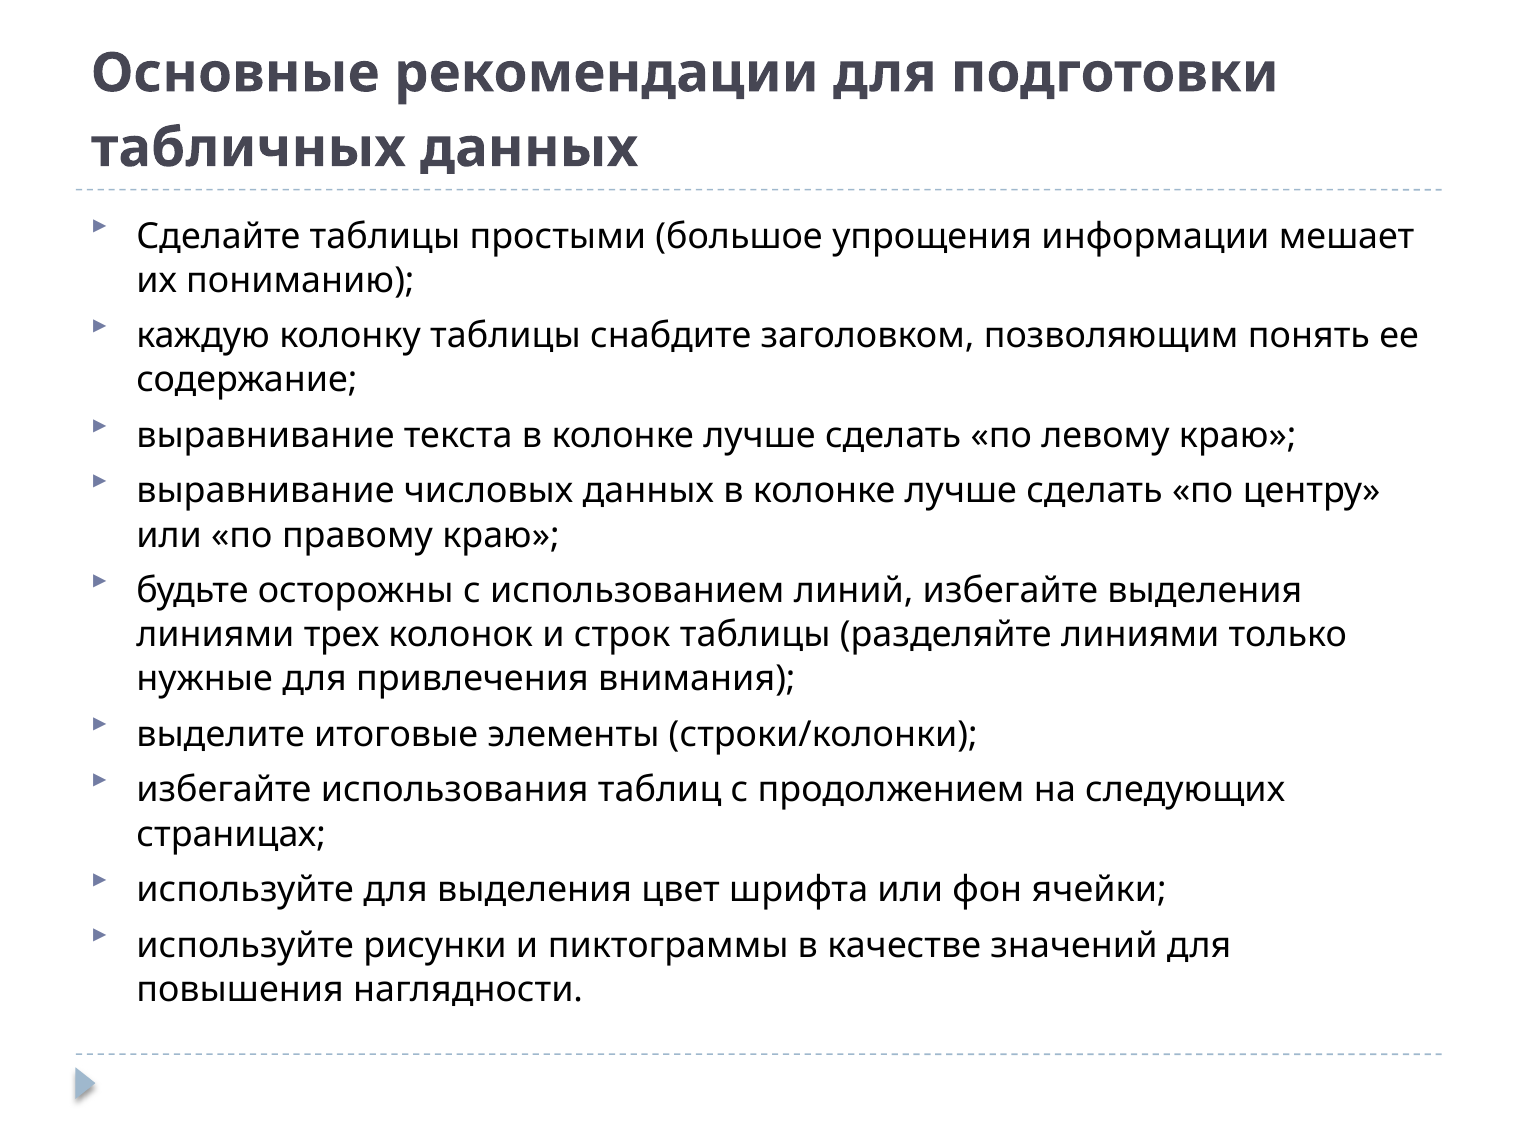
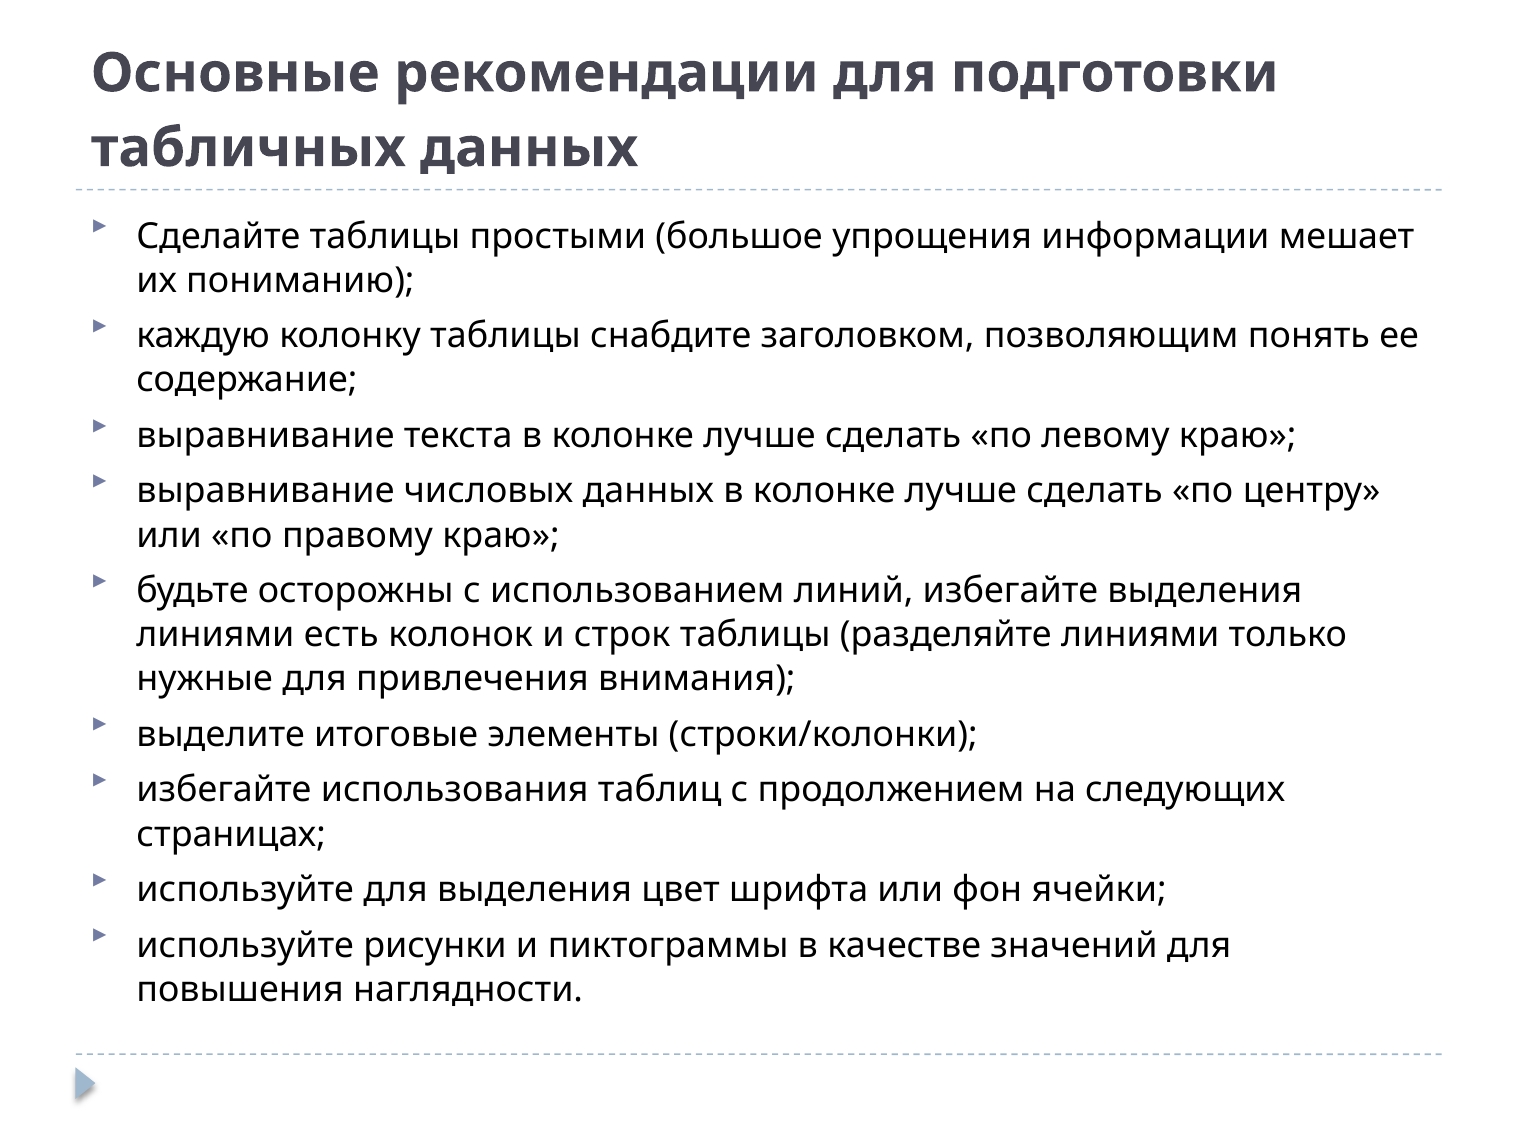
трех: трех -> есть (341, 635)
